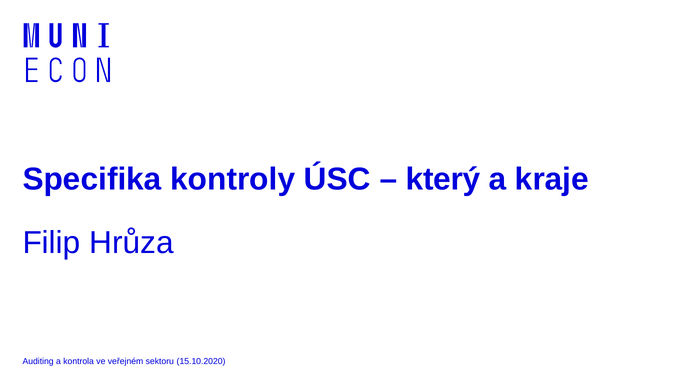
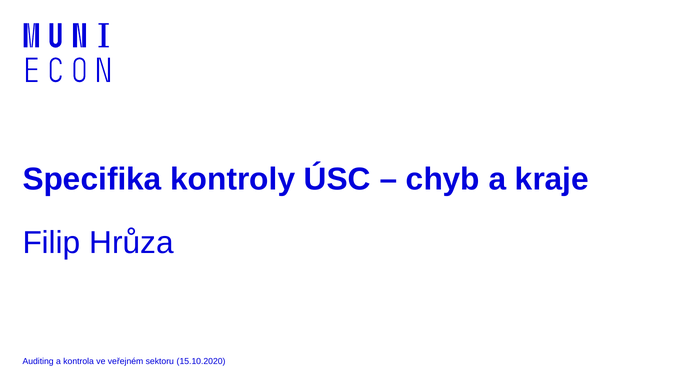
který: který -> chyb (443, 179)
